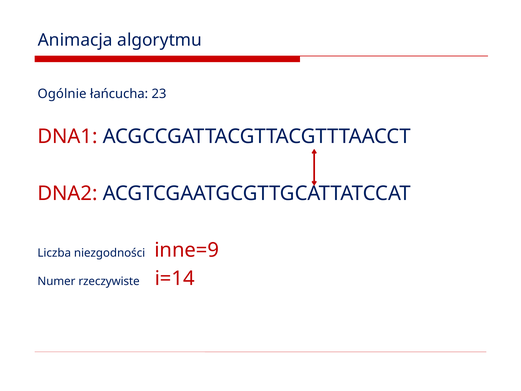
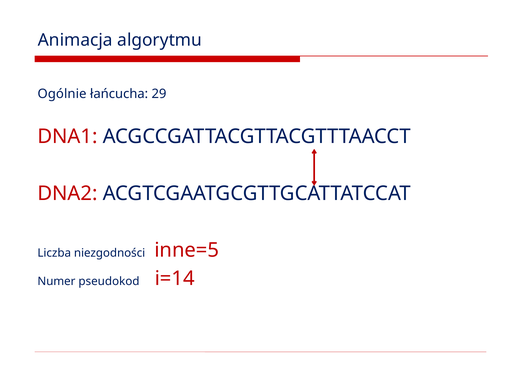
23: 23 -> 29 (159, 94)
inne=9: inne=9 -> inne=5 (187, 250)
rzeczywiste: rzeczywiste -> pseudokod (109, 281)
